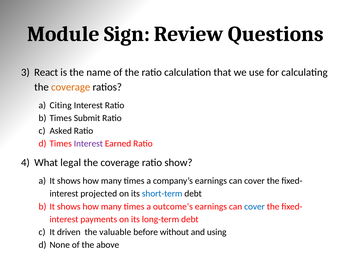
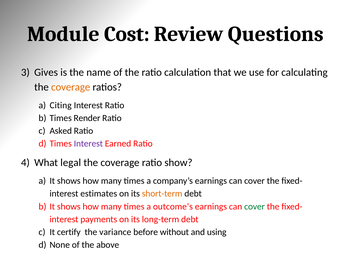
Sign: Sign -> Cost (127, 34)
React: React -> Gives (46, 72)
Submit: Submit -> Render (87, 118)
projected: projected -> estimates (99, 194)
short-term colour: blue -> orange (162, 194)
cover colour: blue -> green (255, 207)
driven: driven -> certify (69, 232)
valuable: valuable -> variance (115, 232)
